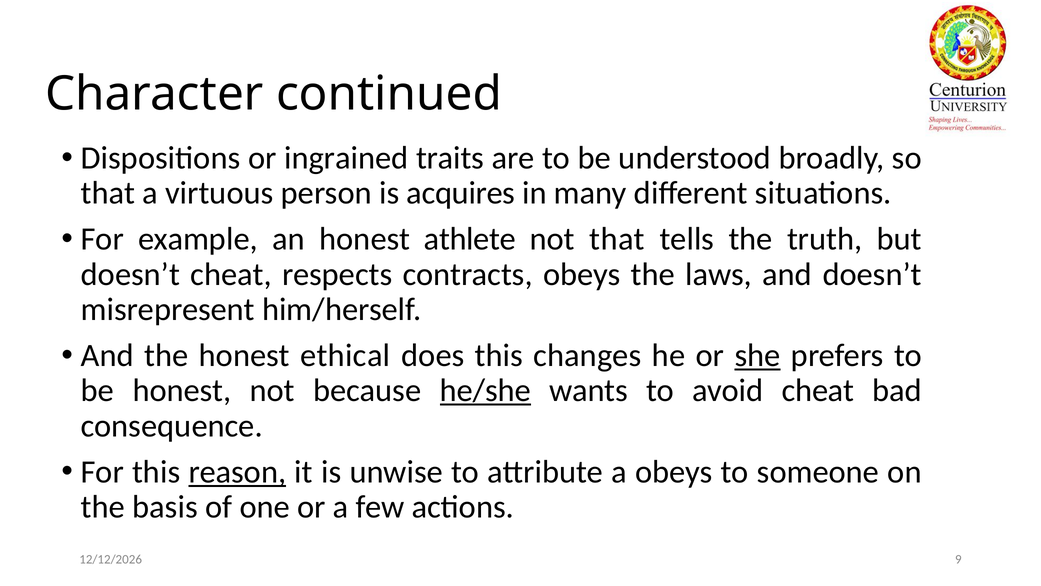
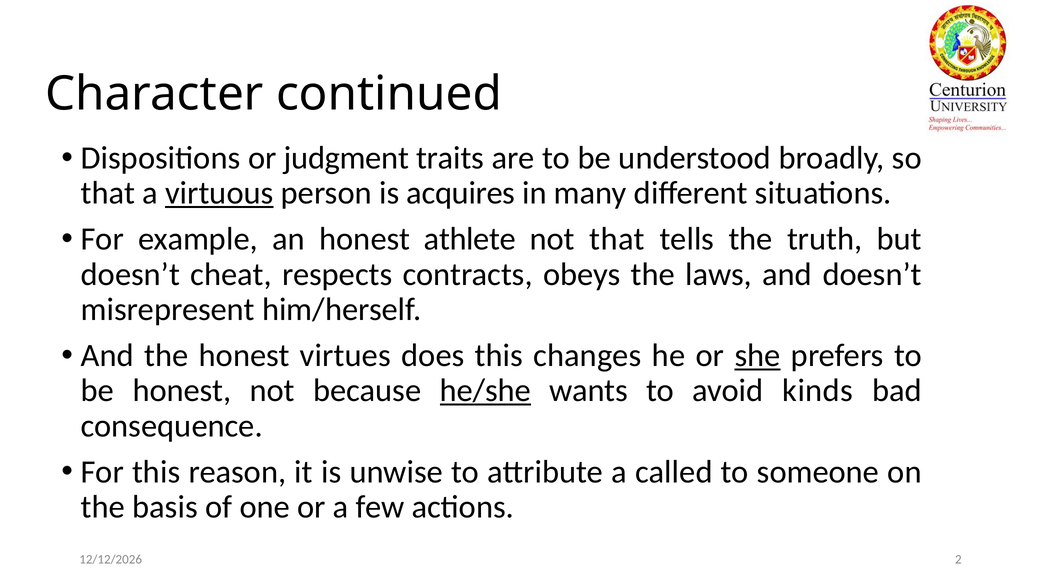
ingrained: ingrained -> judgment (346, 158)
virtuous underline: none -> present (219, 193)
ethical: ethical -> virtues (345, 355)
avoid cheat: cheat -> kinds (818, 390)
reason underline: present -> none (237, 472)
a obeys: obeys -> called (674, 472)
9: 9 -> 2 (958, 559)
